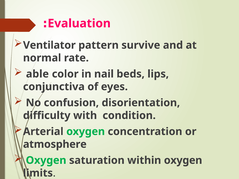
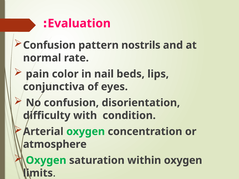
Ventilator: Ventilator -> Confusion (49, 45)
survive: survive -> nostrils (141, 45)
able: able -> pain (37, 74)
